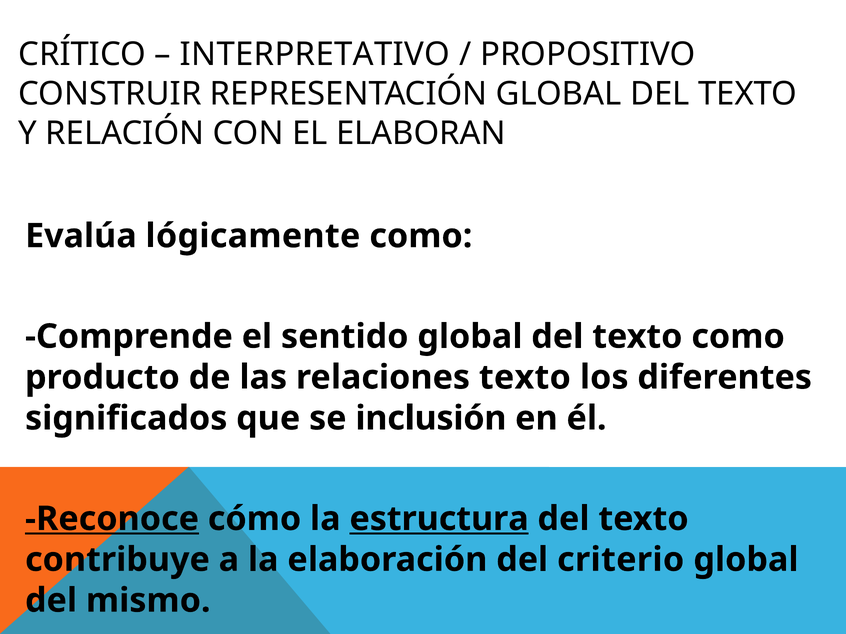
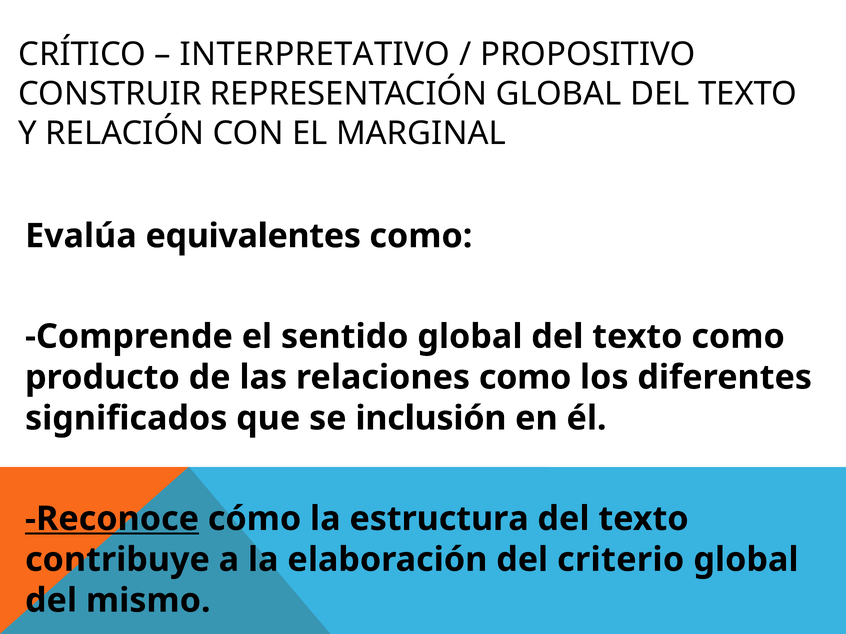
ELABORAN: ELABORAN -> MARGINAL (421, 133)
lógicamente: lógicamente -> equivalentes (253, 236)
relaciones texto: texto -> como (525, 378)
estructura underline: present -> none (439, 519)
